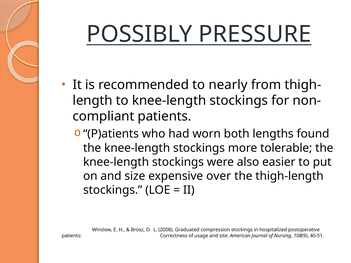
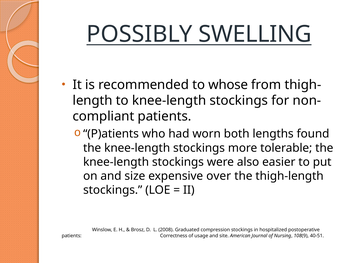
PRESSURE: PRESSURE -> SWELLING (255, 34)
nearly: nearly -> whose (228, 85)
